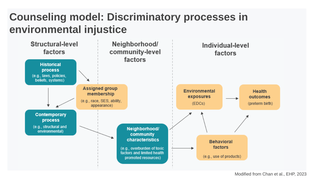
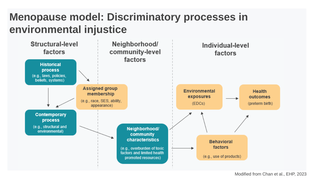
Counseling: Counseling -> Menopause (38, 17)
